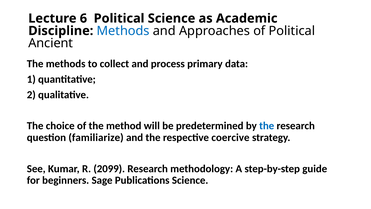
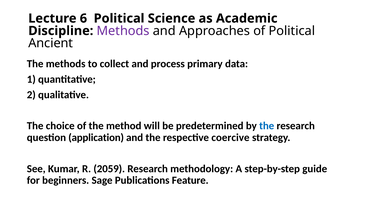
Methods colour: blue -> purple (123, 31)
familiarize: familiarize -> application (96, 137)
2099: 2099 -> 2059 (109, 168)
Publications Science: Science -> Feature (190, 180)
